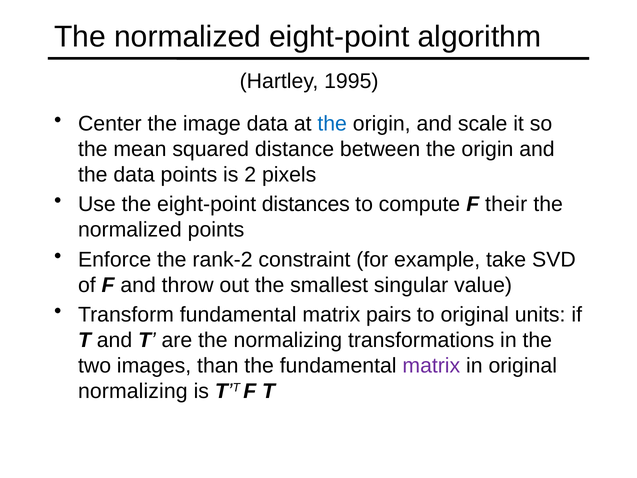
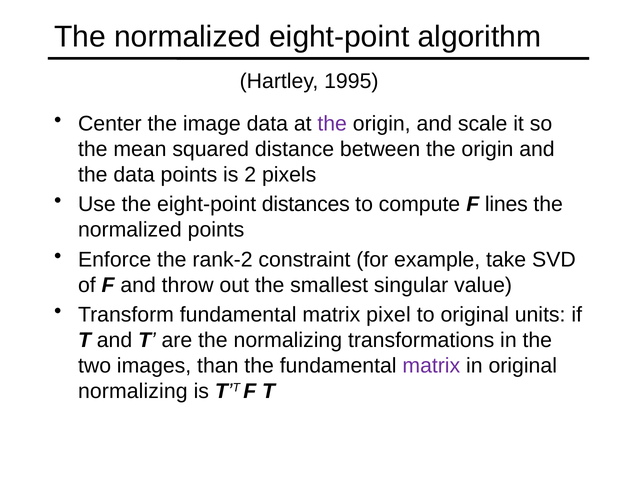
the colour: blue -> purple (332, 124)
their: their -> lines (506, 204)
pairs: pairs -> pixel (388, 315)
